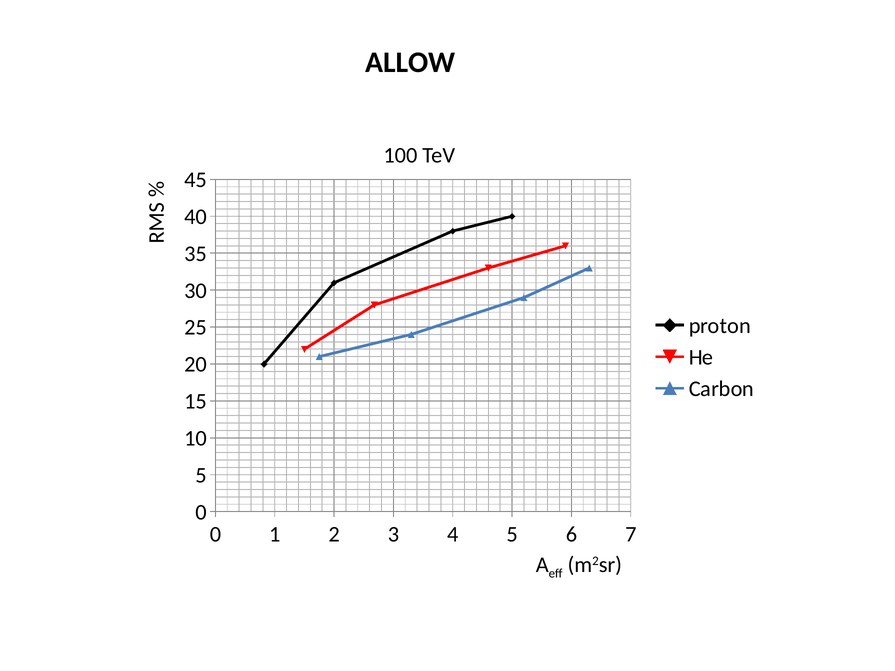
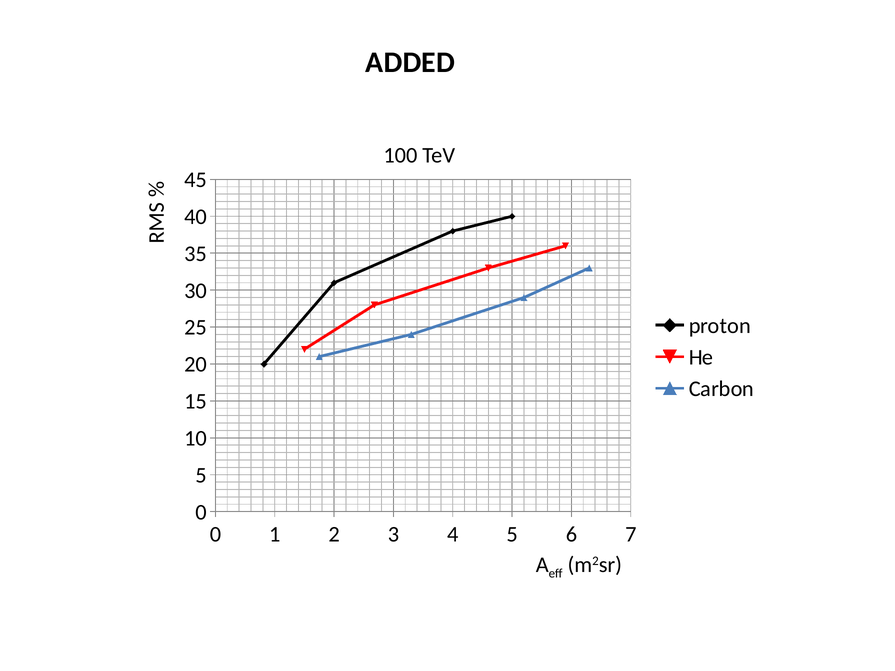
ALLOW: ALLOW -> ADDED (410, 63)
